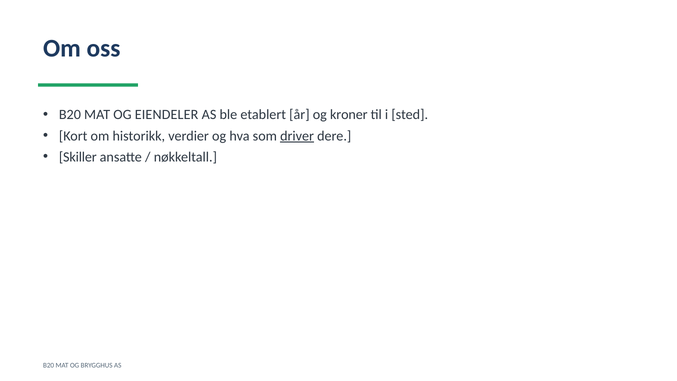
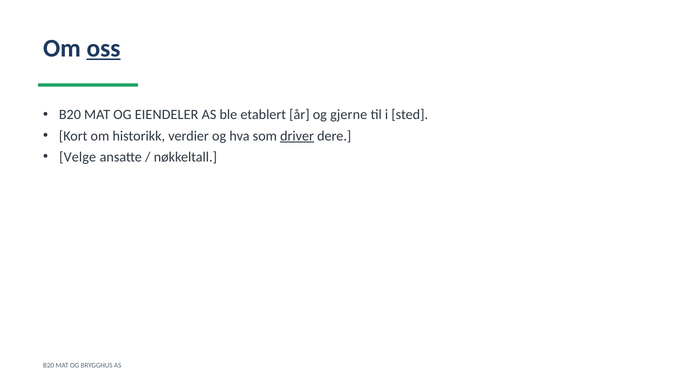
oss underline: none -> present (103, 48)
kroner: kroner -> gjerne (349, 115)
Skiller: Skiller -> Velge (78, 157)
